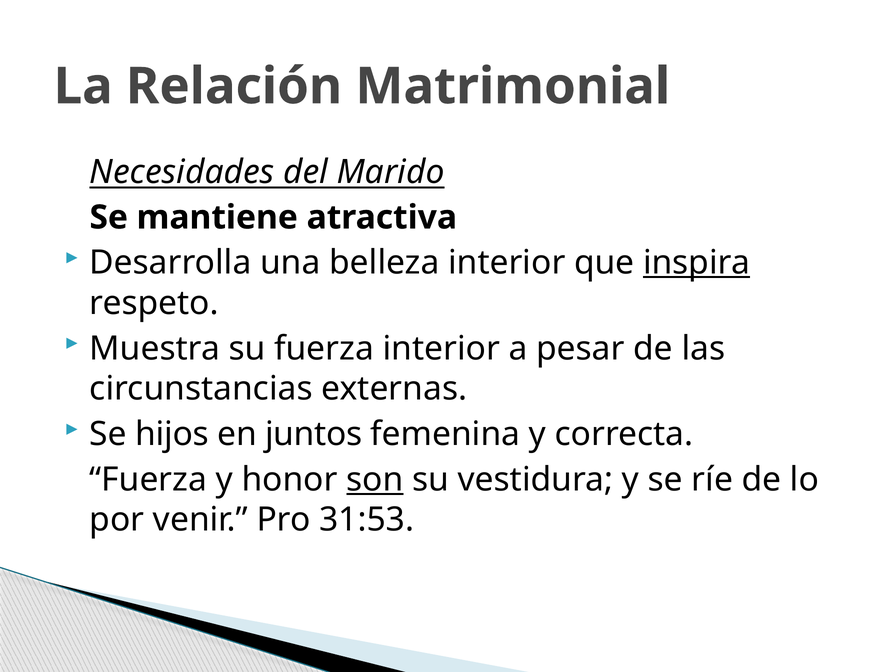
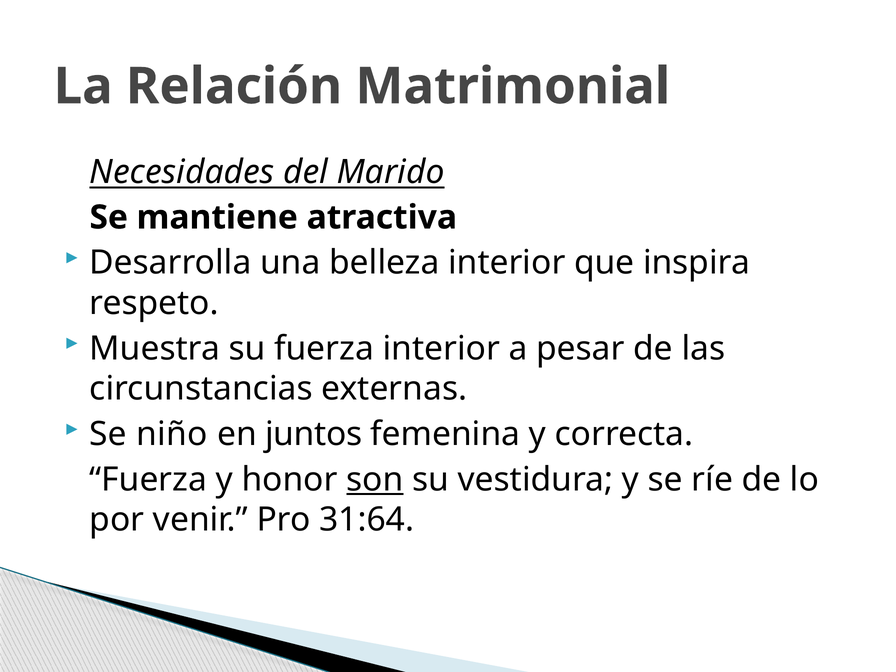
inspira underline: present -> none (697, 263)
hijos: hijos -> niño (172, 434)
31:53: 31:53 -> 31:64 (367, 520)
